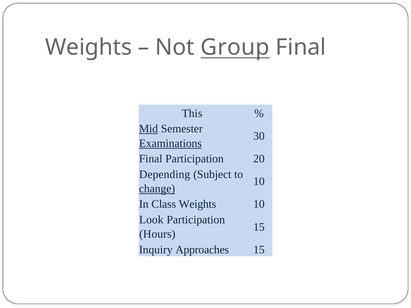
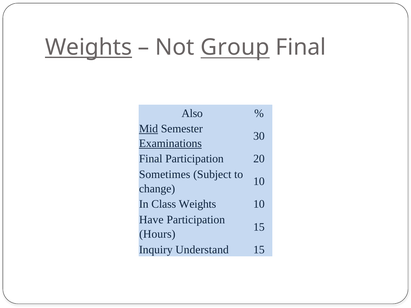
Weights underline: none -> present (89, 47)
This: This -> Also (192, 114)
Depending: Depending -> Sometimes (165, 174)
change underline: present -> none (157, 189)
Look: Look -> Have (151, 220)
Approaches: Approaches -> Understand (202, 250)
